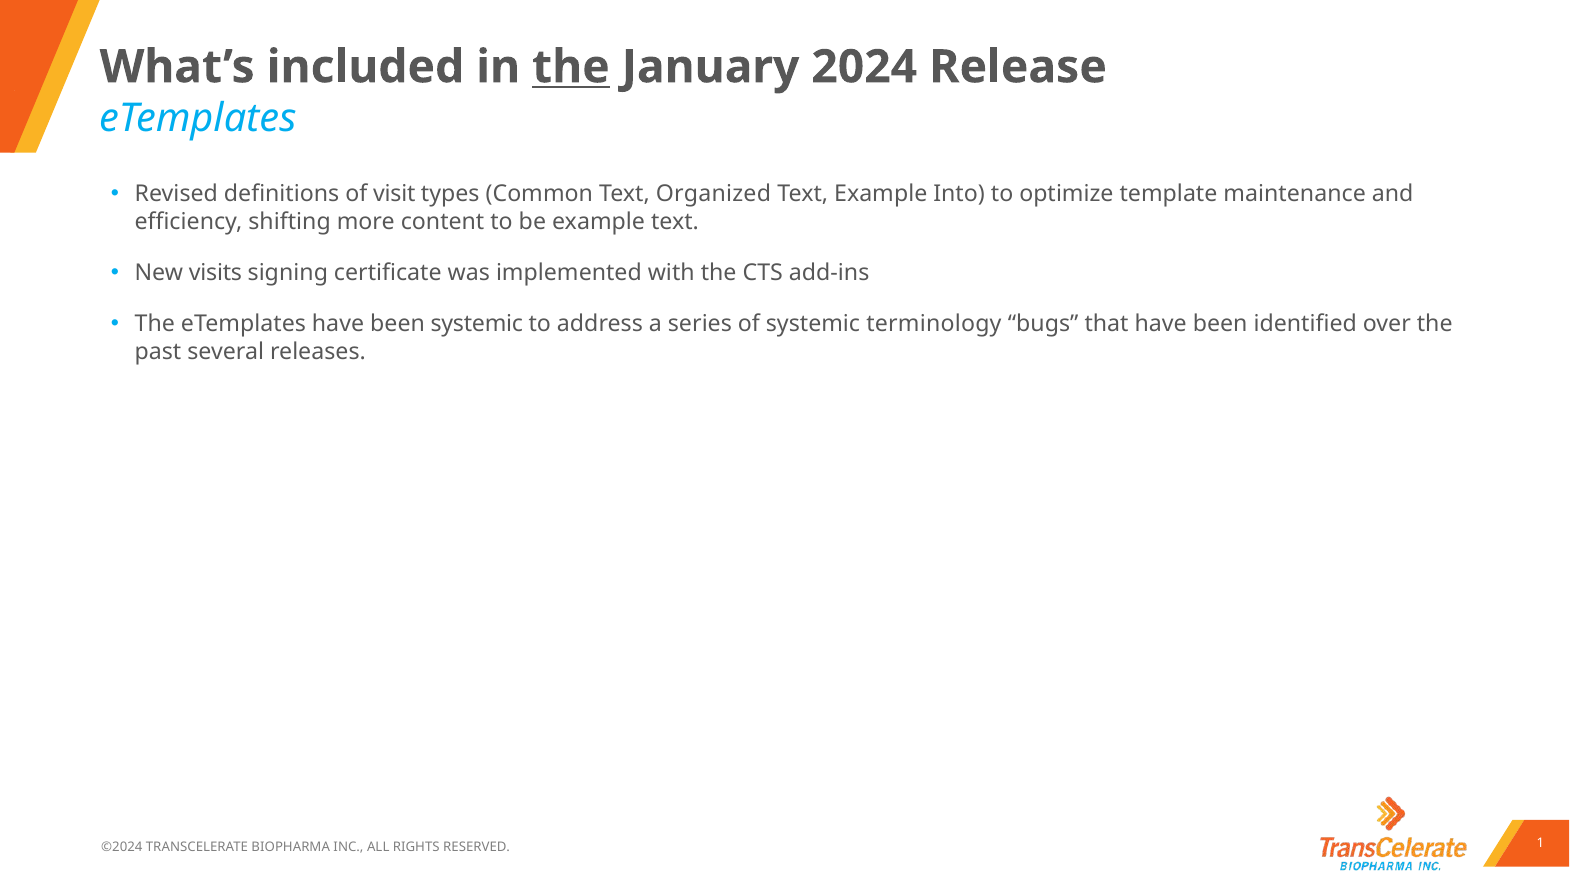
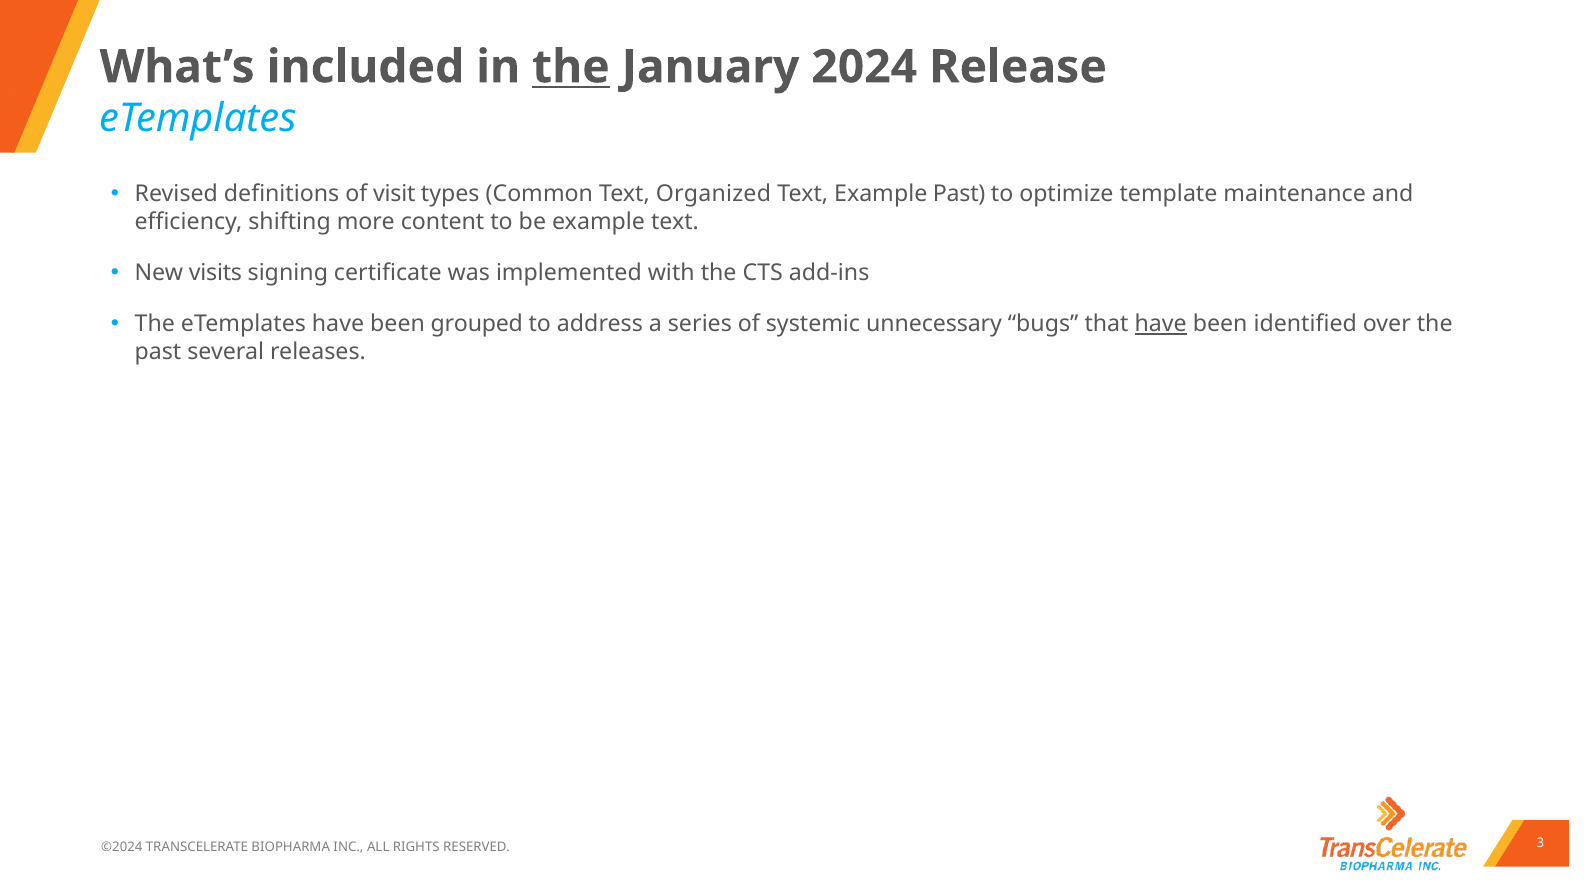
Example Into: Into -> Past (959, 194)
been systemic: systemic -> grouped (477, 324)
terminology: terminology -> unnecessary (934, 324)
have underline: none -> present (1161, 324)
1: 1 -> 3 (1540, 843)
